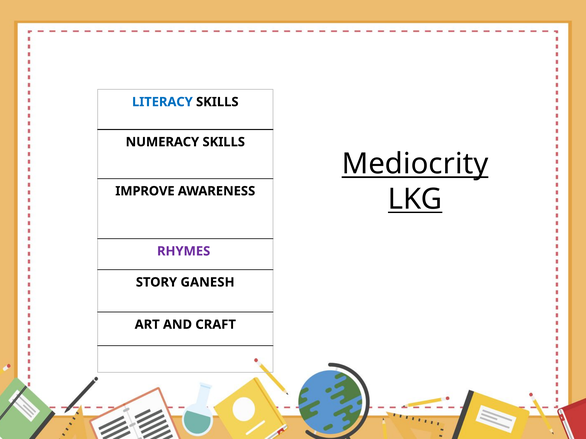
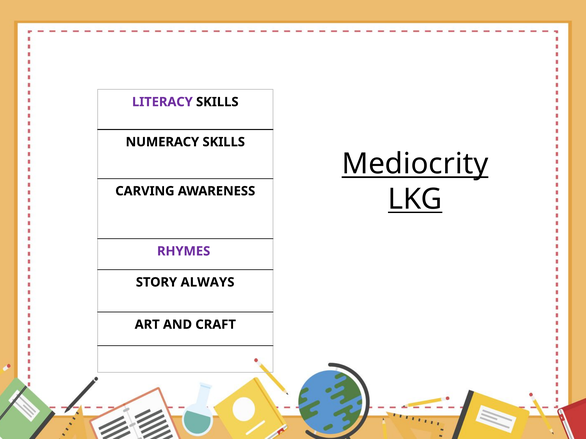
LITERACY colour: blue -> purple (162, 102)
IMPROVE: IMPROVE -> CARVING (145, 191)
GANESH: GANESH -> ALWAYS (208, 283)
